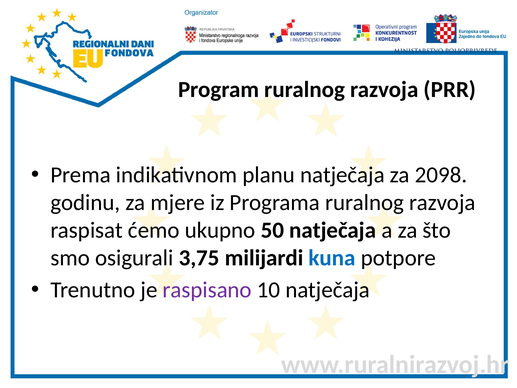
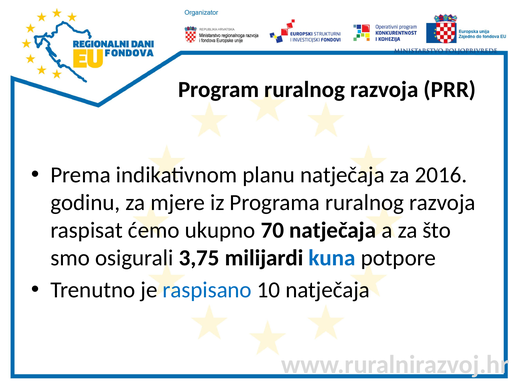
2098: 2098 -> 2016 (441, 175)
50: 50 -> 70 (272, 230)
raspisano colour: purple -> blue (207, 290)
